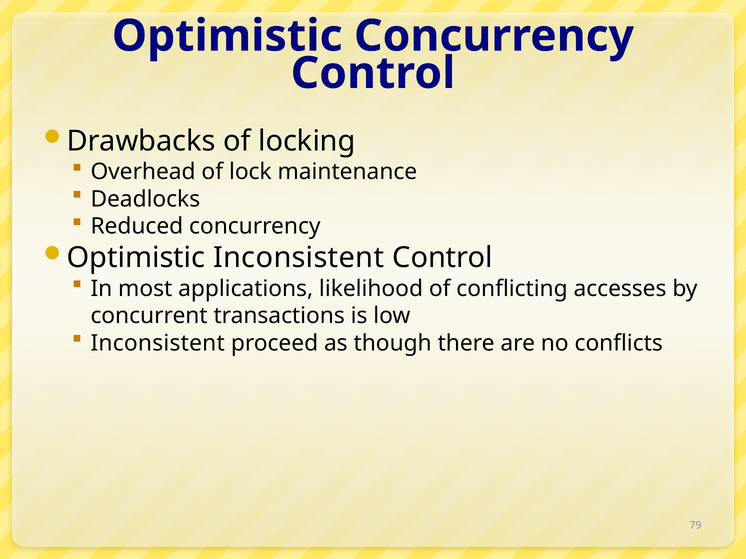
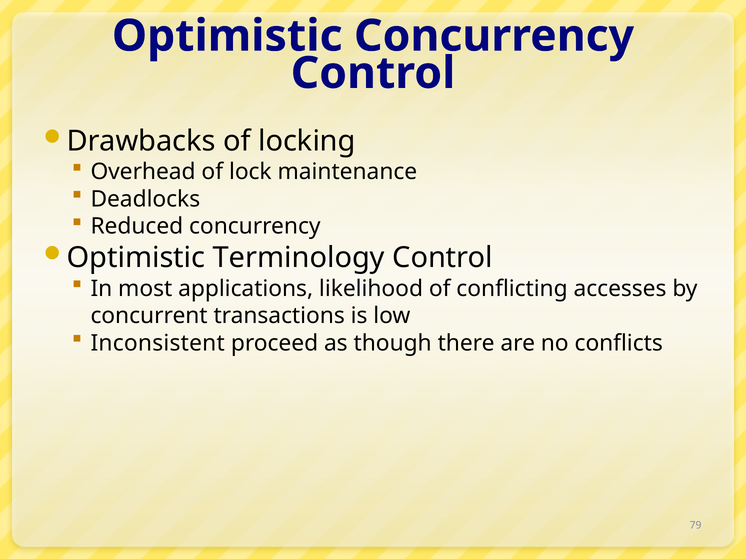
Optimistic Inconsistent: Inconsistent -> Terminology (299, 258)
